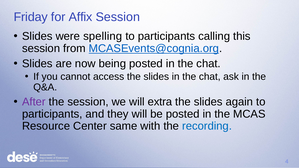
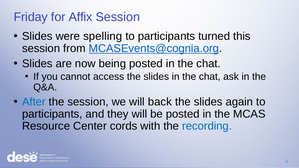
calling: calling -> turned (214, 36)
After colour: purple -> blue (34, 102)
extra: extra -> back (160, 102)
same: same -> cords (124, 126)
